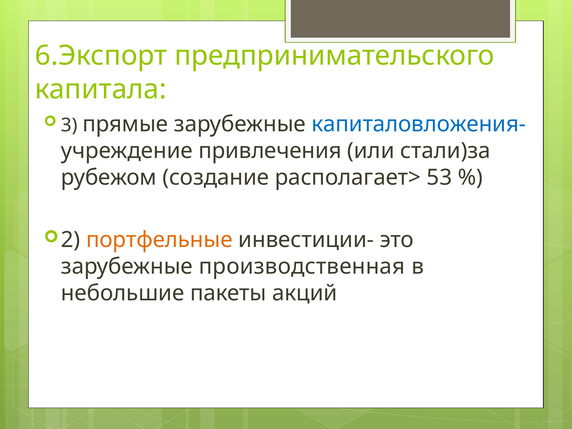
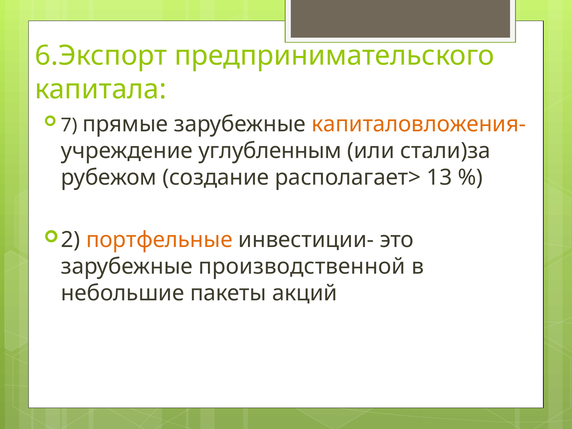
3: 3 -> 7 (69, 125)
капиталовложения- colour: blue -> orange (419, 124)
привлечения: привлечения -> углубленным (270, 151)
53: 53 -> 13 (439, 178)
производственная: производственная -> производственной (302, 267)
